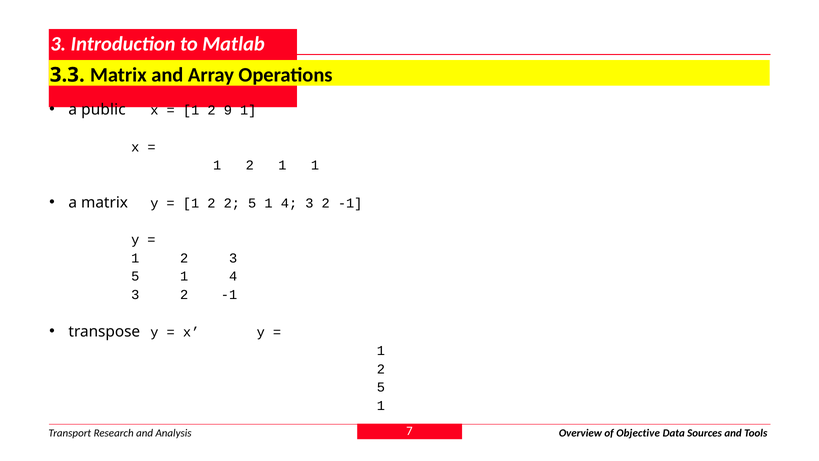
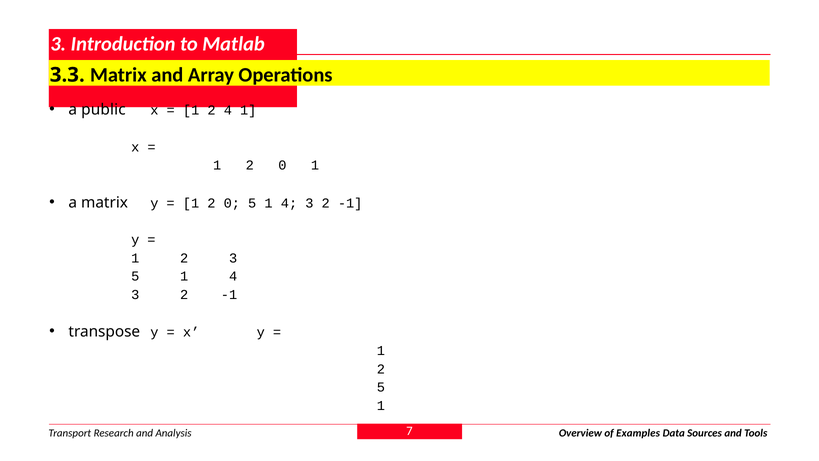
2 9: 9 -> 4 (228, 110)
1: 1 -> 0 (282, 165)
2: 2 -> 0 (232, 203)
Objective: Objective -> Examples (638, 433)
